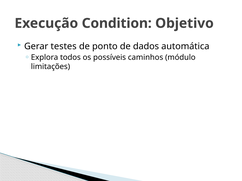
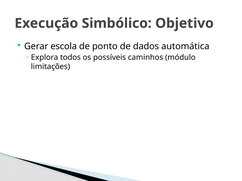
Condition: Condition -> Simbólico (117, 23)
testes: testes -> escola (64, 46)
